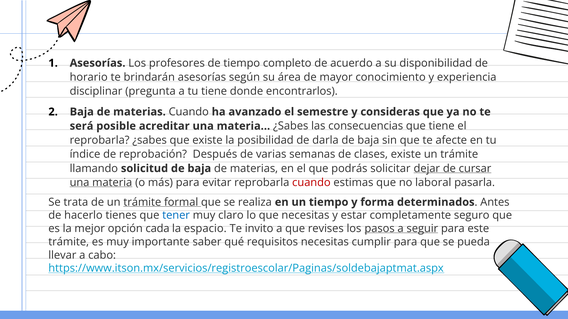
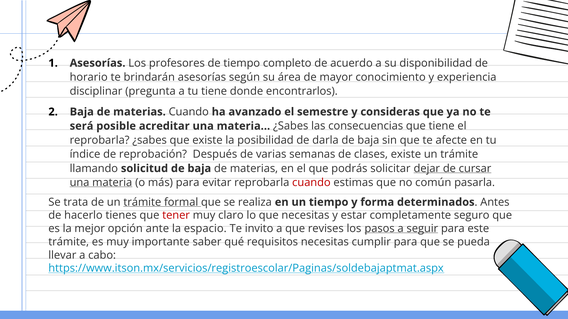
laboral: laboral -> común (433, 183)
tener colour: blue -> red (176, 216)
cada: cada -> ante (157, 229)
